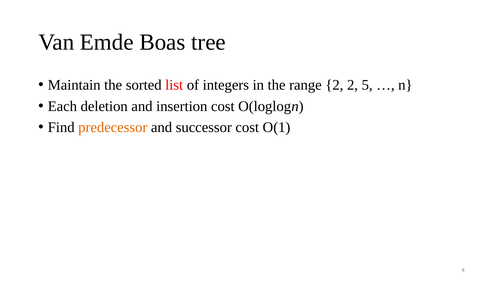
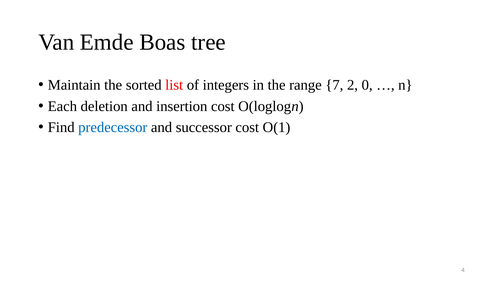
range 2: 2 -> 7 (334, 85)
5: 5 -> 0 (367, 85)
predecessor colour: orange -> blue (113, 127)
